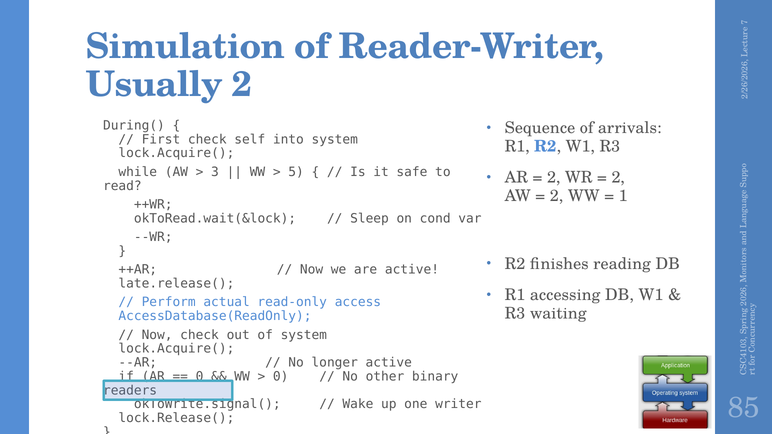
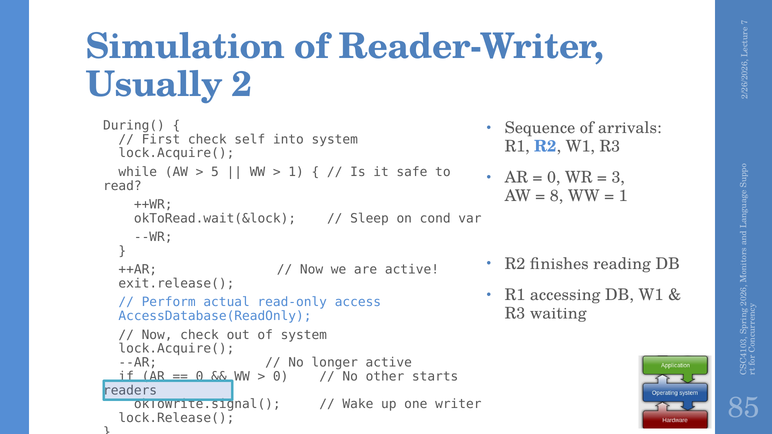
3: 3 -> 5 (215, 172)
5: 5 -> 1 (296, 172)
2: 2 -> 0 (554, 178)
2: 2 -> 3 (618, 178)
2: 2 -> 8 (557, 196)
late.release(: late.release( -> exit.release( (176, 284)
binary: binary -> starts (435, 377)
